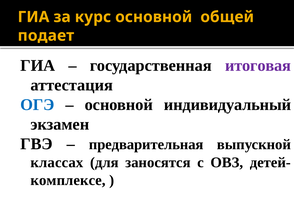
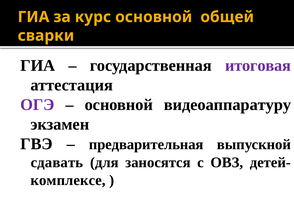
подает: подает -> сварки (46, 36)
ОГЭ colour: blue -> purple (37, 104)
индивидуальный: индивидуальный -> видеоаппаратуру (227, 104)
классах: классах -> сдавать (57, 162)
